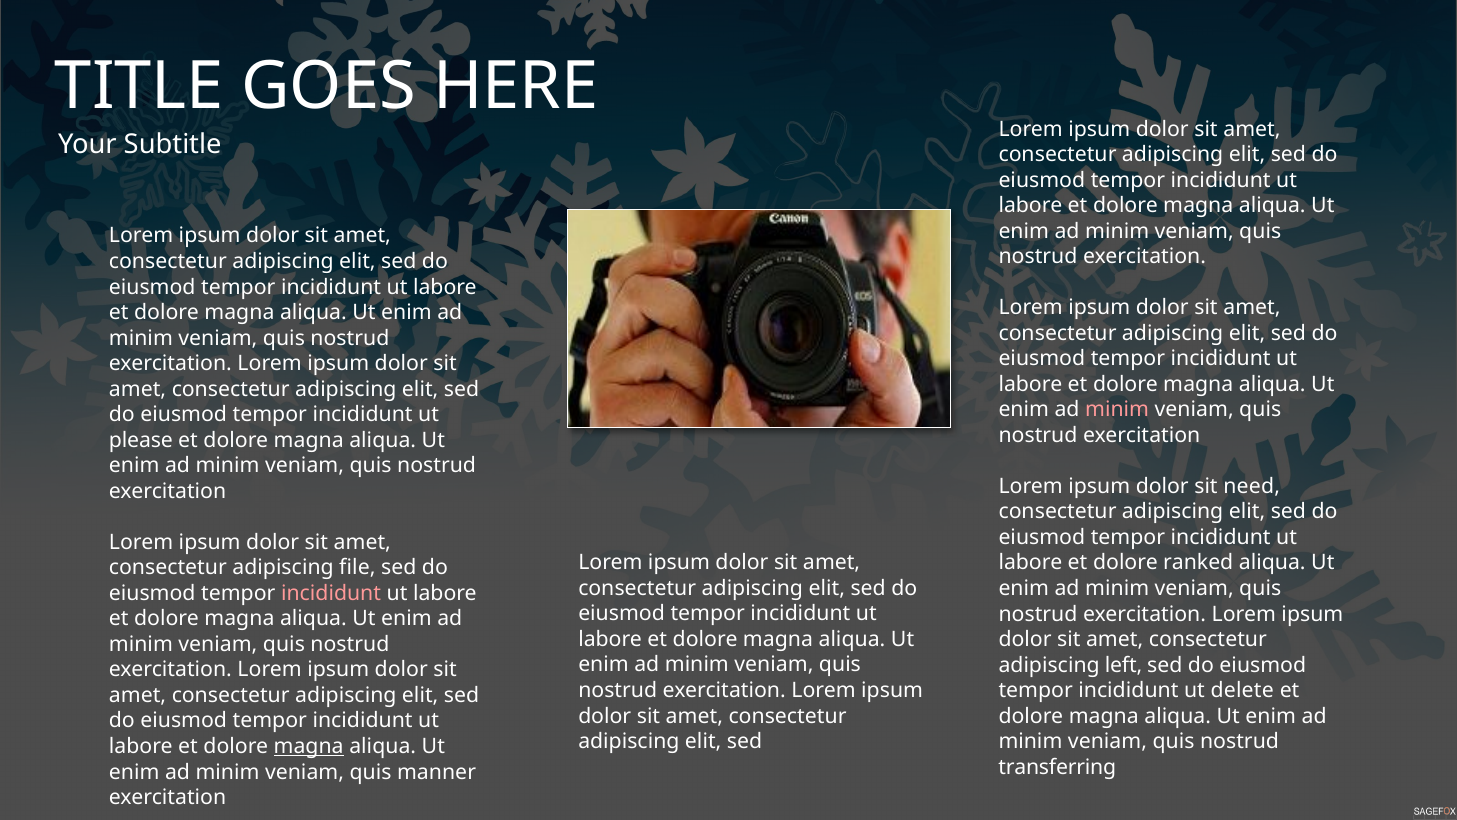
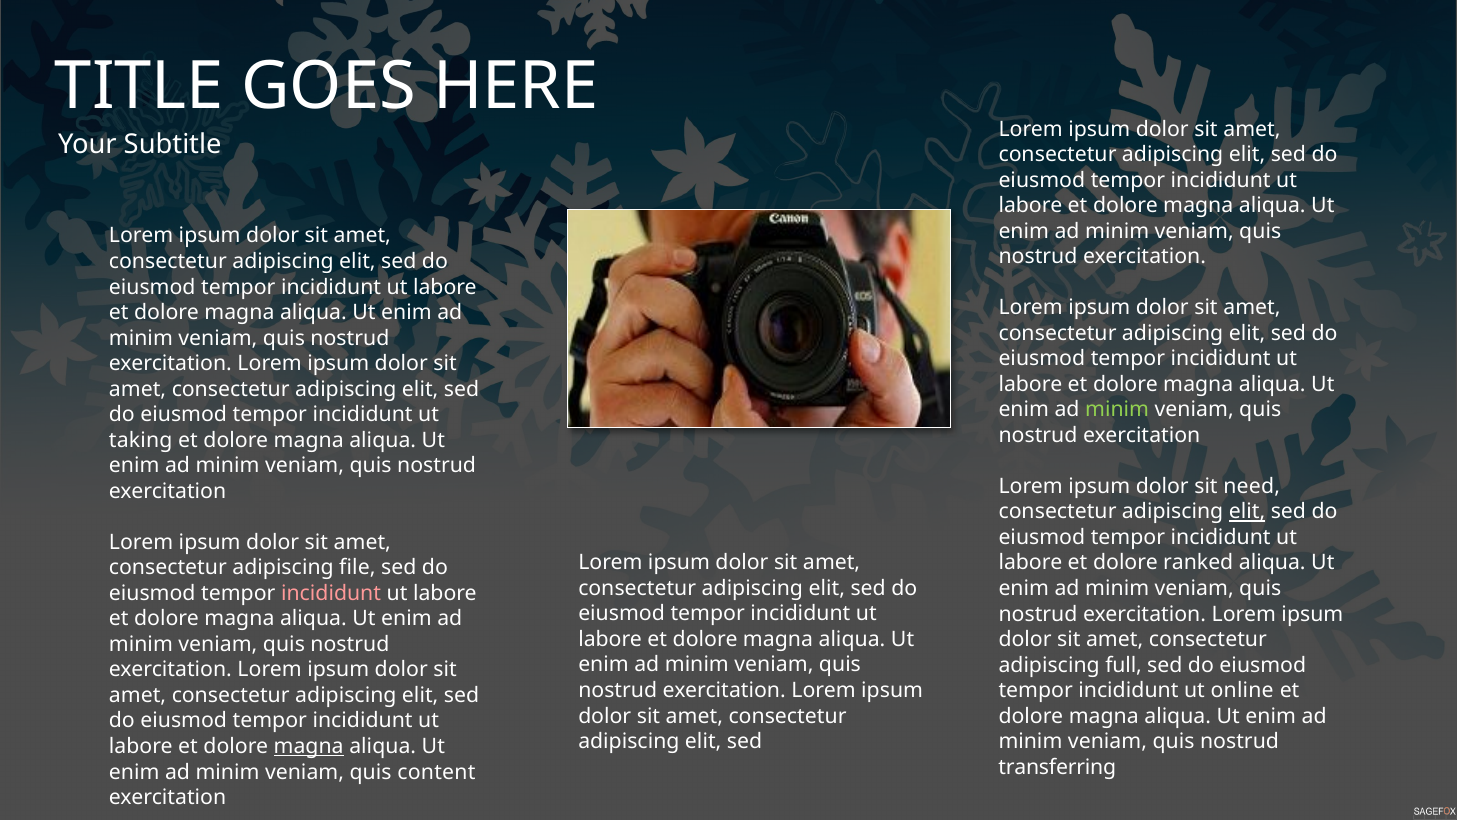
minim colour: pink -> light green (1117, 410)
please: please -> taking (141, 440)
elit underline: none -> present (1247, 512)
left: left -> full (1124, 665)
delete: delete -> online (1242, 690)
manner: manner -> content (436, 772)
